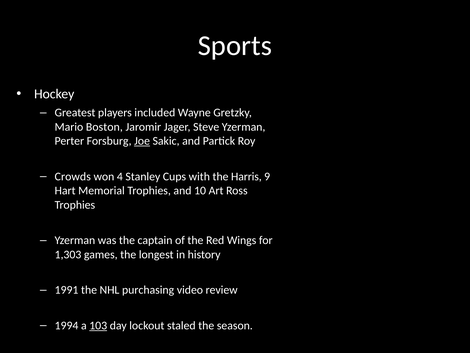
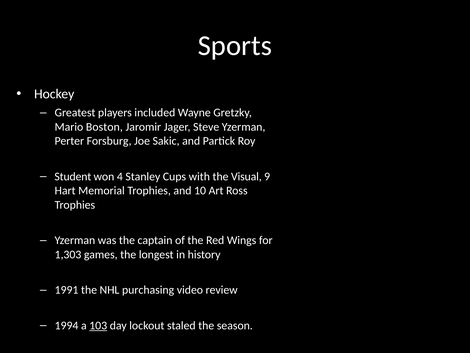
Joe underline: present -> none (142, 141)
Crowds: Crowds -> Student (73, 176)
Harris: Harris -> Visual (246, 176)
